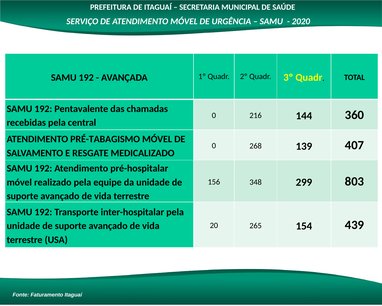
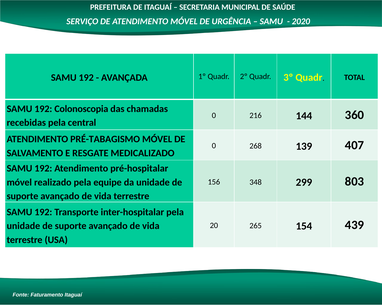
Pentavalente: Pentavalente -> Colonoscopia (81, 109)
